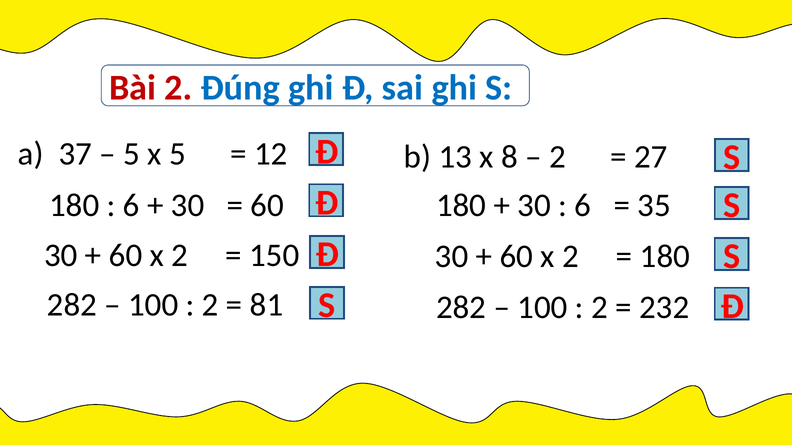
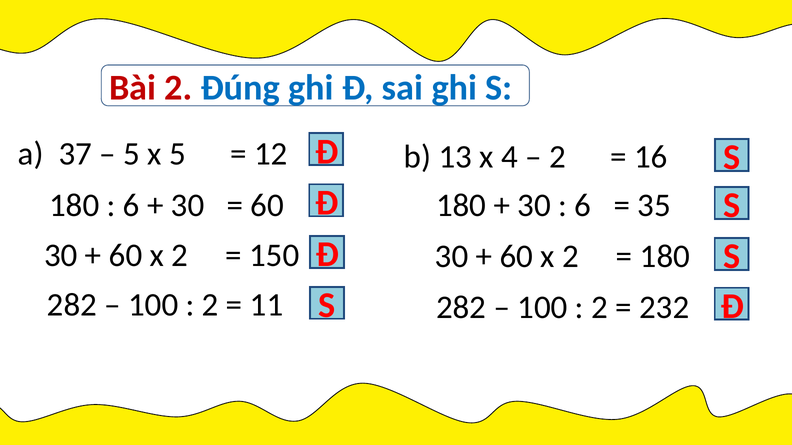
8: 8 -> 4 (509, 157)
27: 27 -> 16 (651, 157)
81: 81 -> 11 (267, 305)
